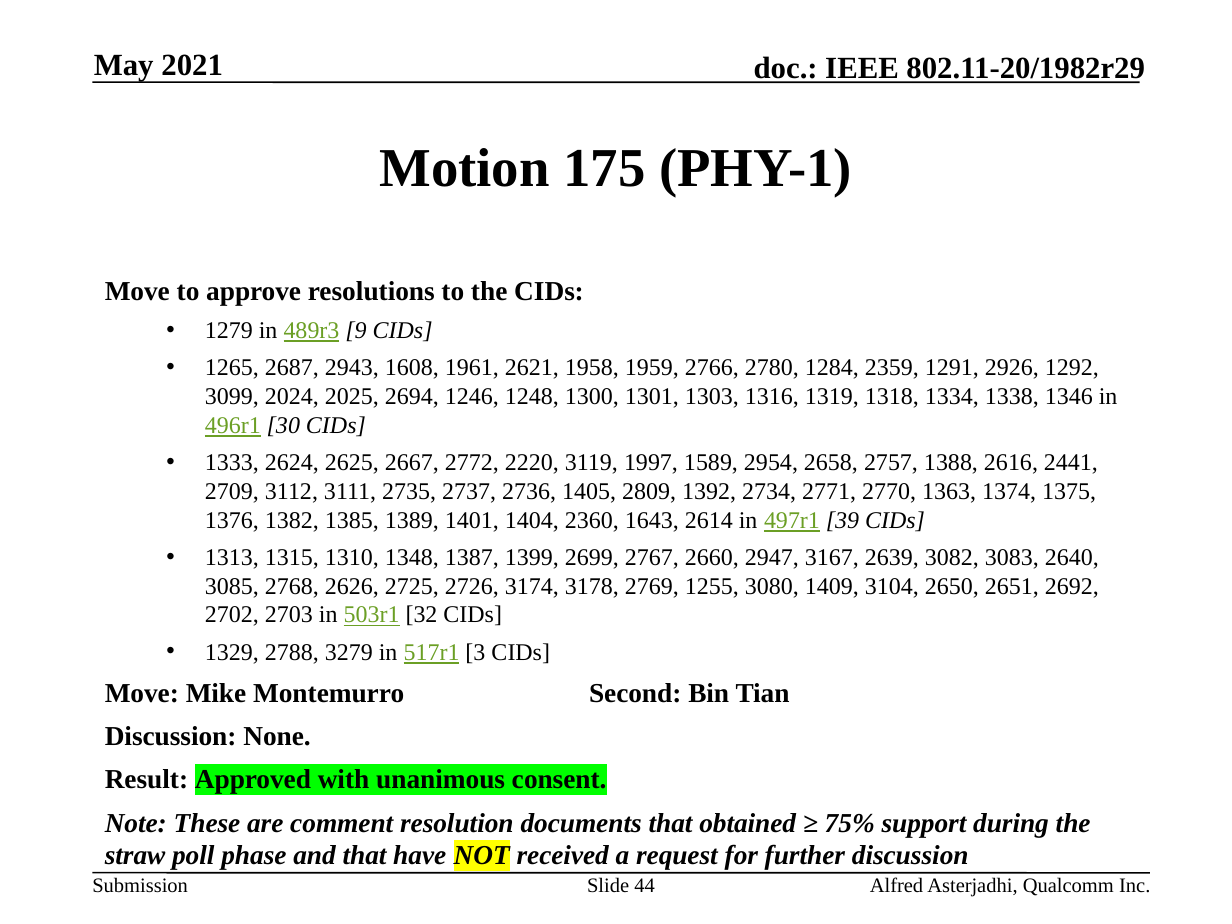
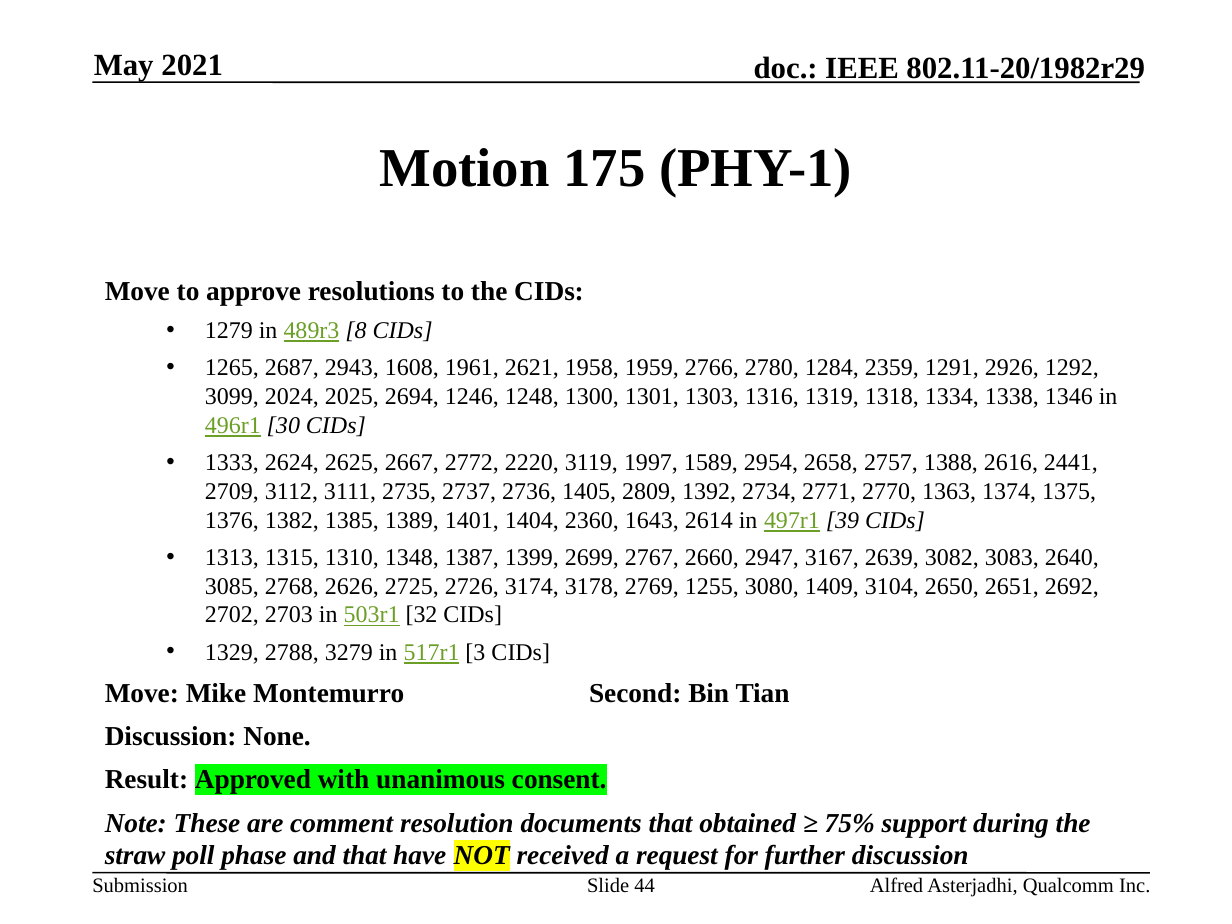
9: 9 -> 8 (356, 331)
